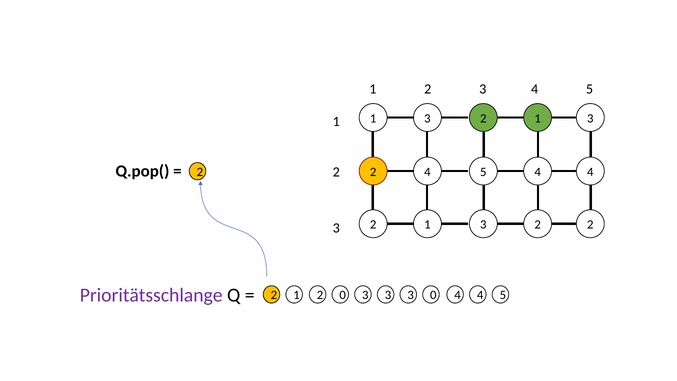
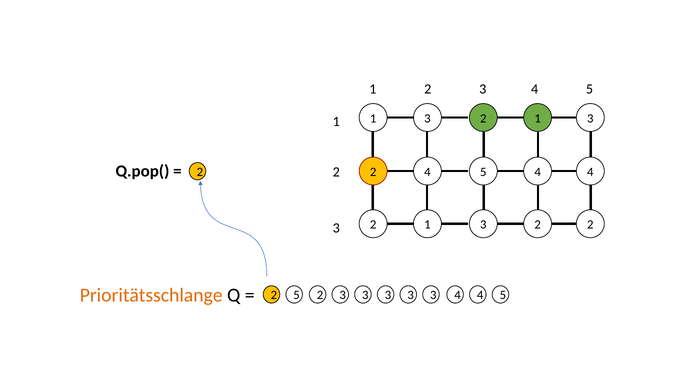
Prioritätsschlange colour: purple -> orange (151, 295)
1: 1 -> 5 (297, 295)
0: 0 -> 3 (343, 295)
0: 0 -> 3 (433, 295)
